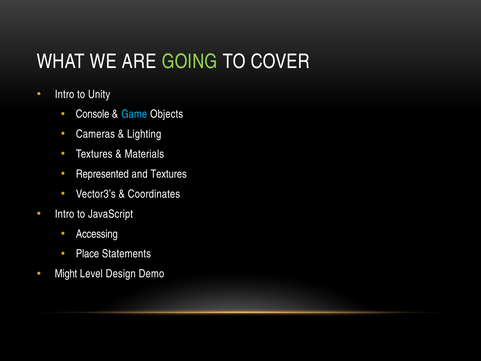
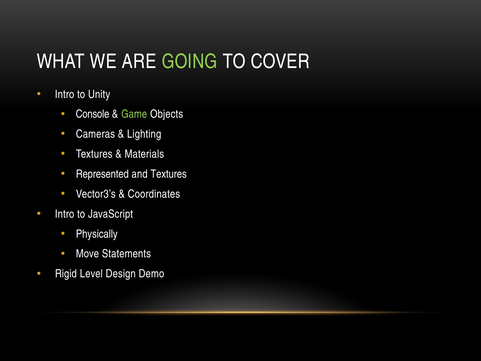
Game colour: light blue -> light green (134, 114)
Accessing: Accessing -> Physically (97, 234)
Place: Place -> Move (87, 254)
Might: Might -> Rigid (66, 274)
